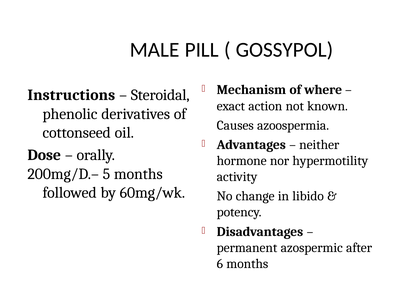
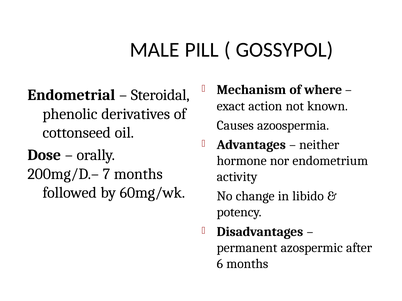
Instructions: Instructions -> Endometrial (71, 95)
hypermotility: hypermotility -> endometrium (330, 161)
5: 5 -> 7 (106, 174)
